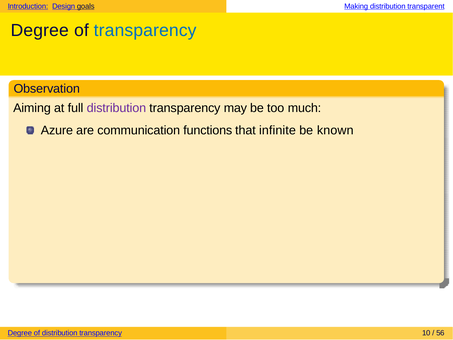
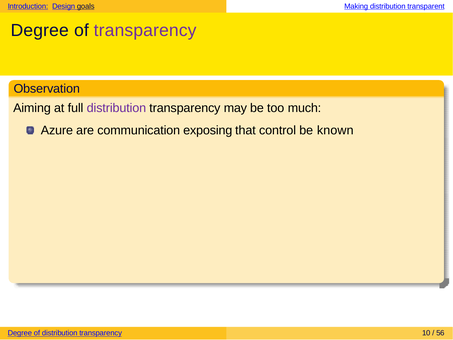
transparency colour: blue -> purple (145, 30)
functions: functions -> exposing (208, 130)
infinite: infinite -> control (278, 130)
